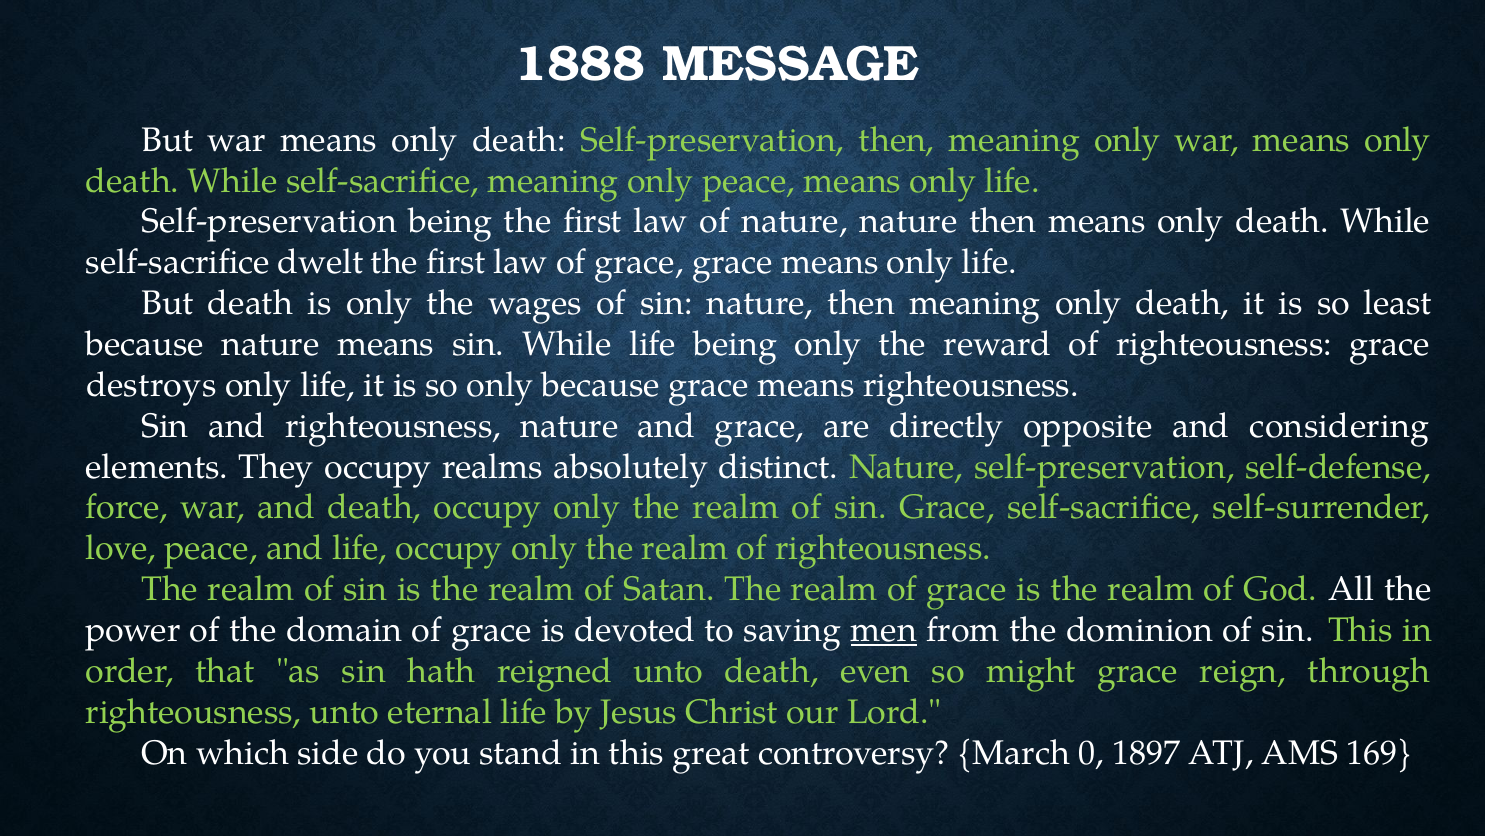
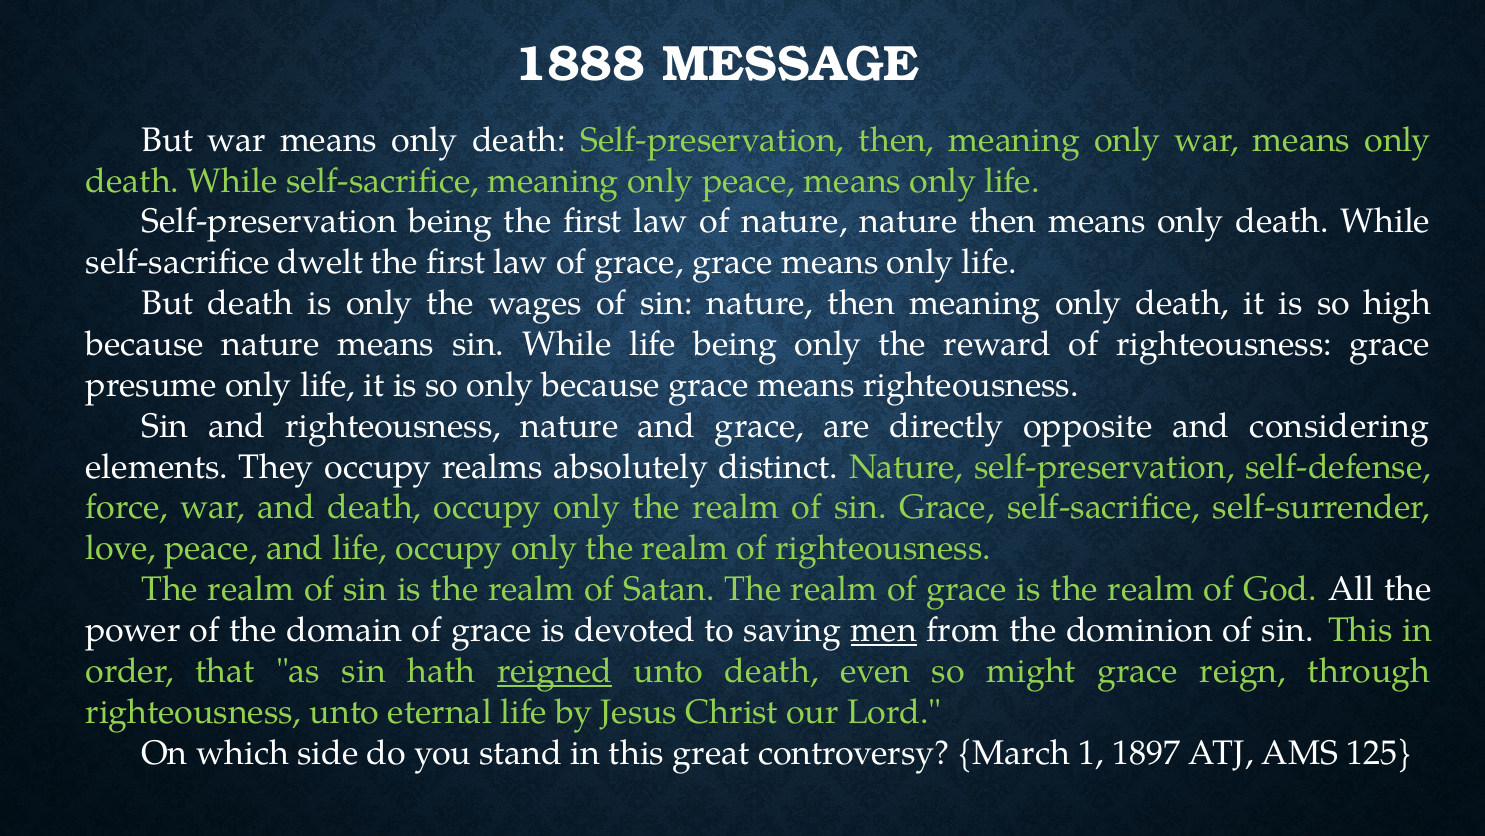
least: least -> high (1398, 303)
destroys: destroys -> presume (151, 385)
reigned underline: none -> present (555, 671)
0: 0 -> 1 (1091, 752)
169: 169 -> 125 (1380, 752)
